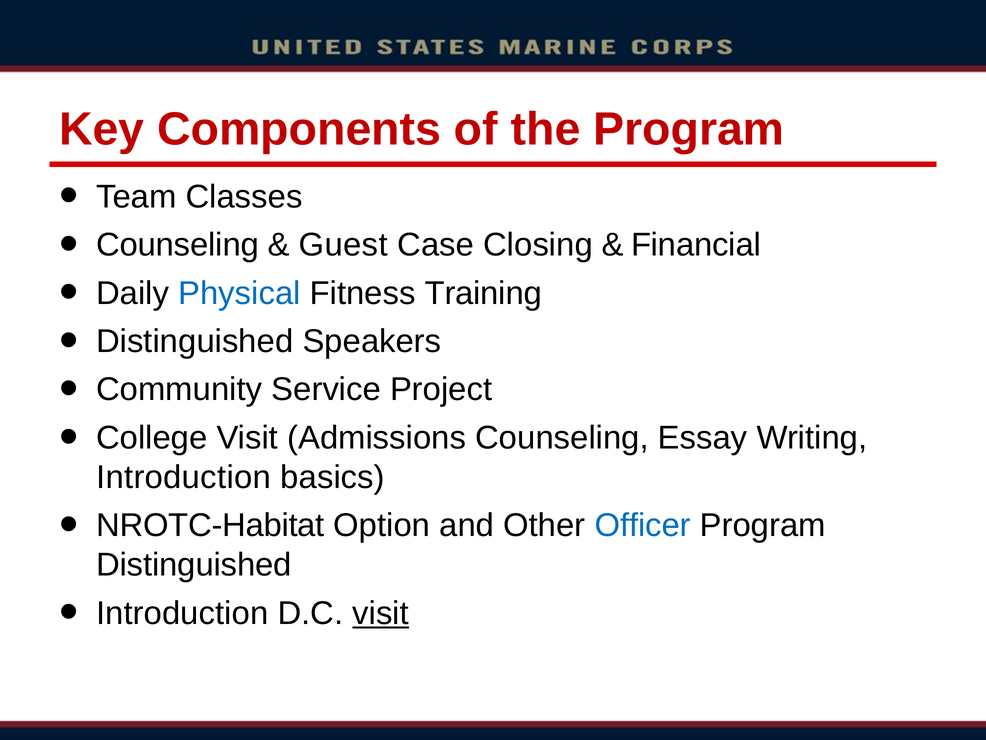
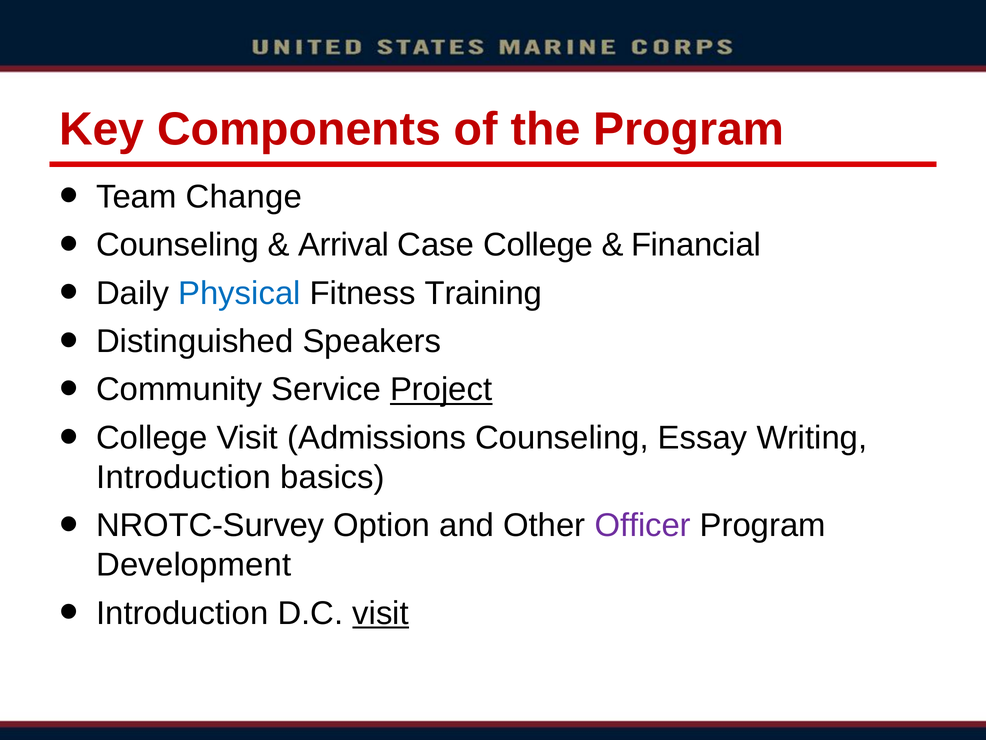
Classes: Classes -> Change (244, 197)
Guest: Guest -> Arrival (344, 245)
Case Closing: Closing -> College (538, 245)
Project underline: none -> present (441, 389)
NROTC-Habitat: NROTC-Habitat -> NROTC-Survey (210, 525)
Officer colour: blue -> purple (643, 525)
Distinguished: Distinguished -> Development (194, 565)
